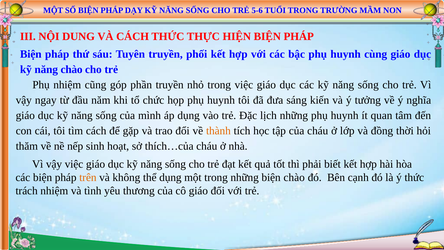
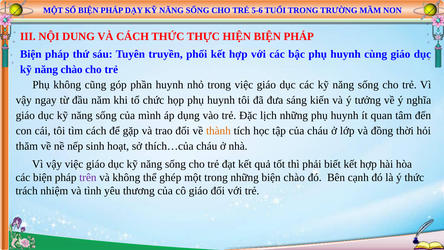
Phụ nhiệm: nhiệm -> không (67, 85)
phần truyền: truyền -> huynh (170, 85)
trên colour: orange -> purple (88, 177)
thể dụng: dụng -> ghép (170, 177)
